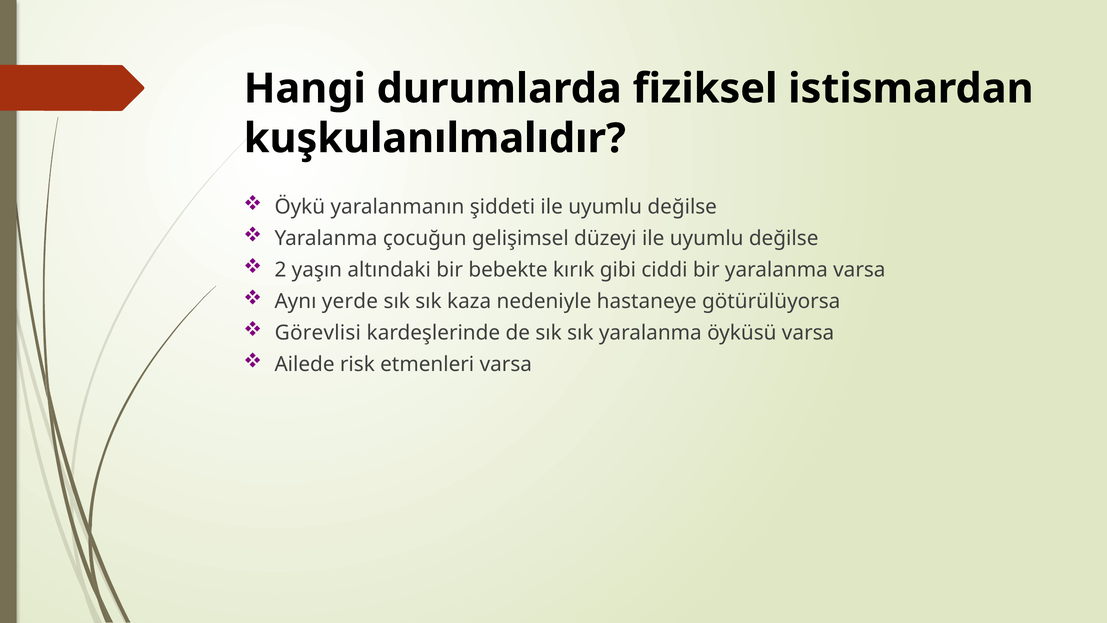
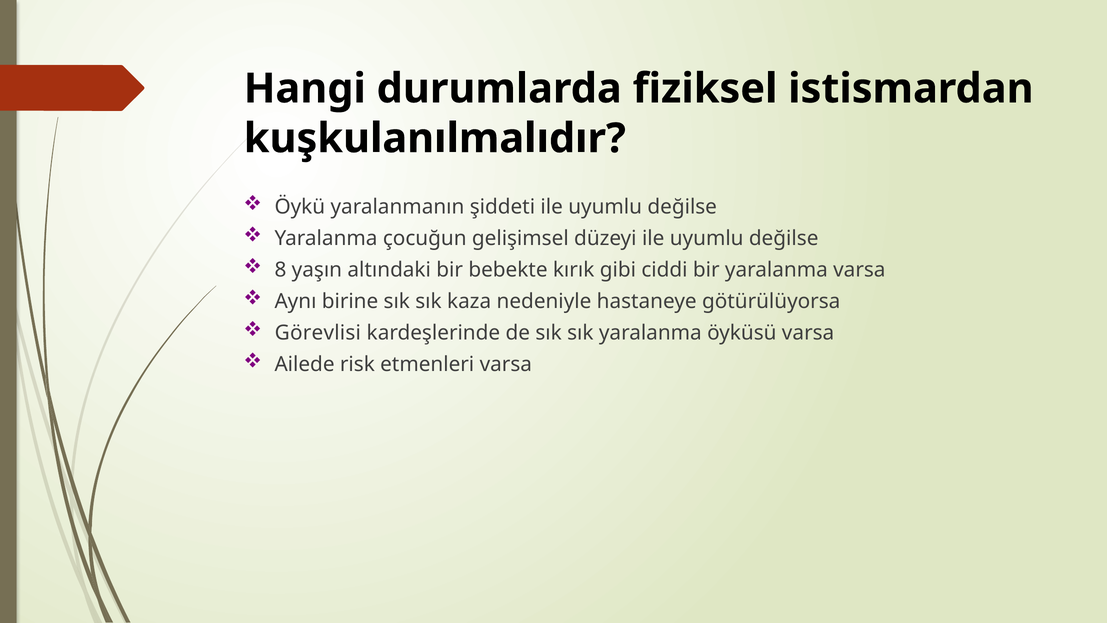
2: 2 -> 8 (280, 270)
yerde: yerde -> birine (350, 301)
